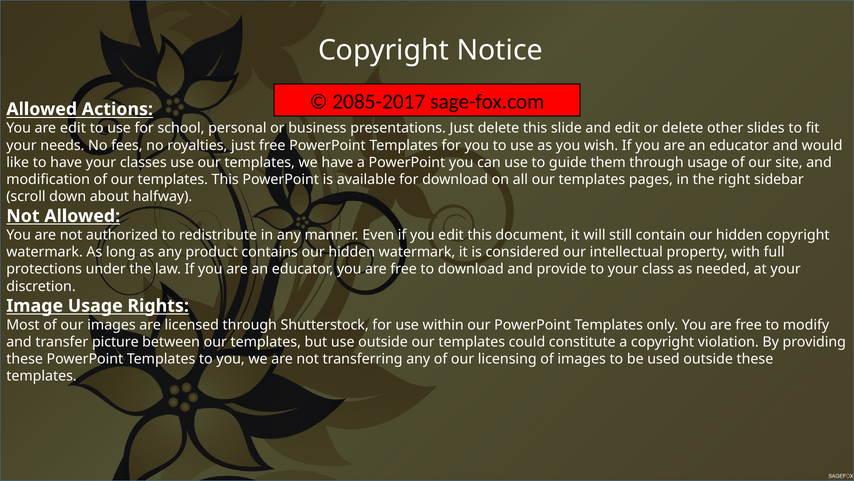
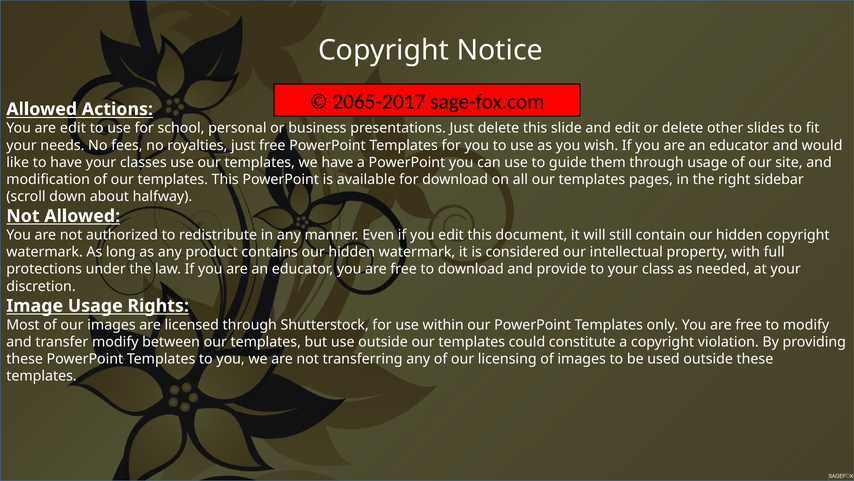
2085-2017: 2085-2017 -> 2065-2017 (379, 101)
transfer picture: picture -> modify (115, 341)
